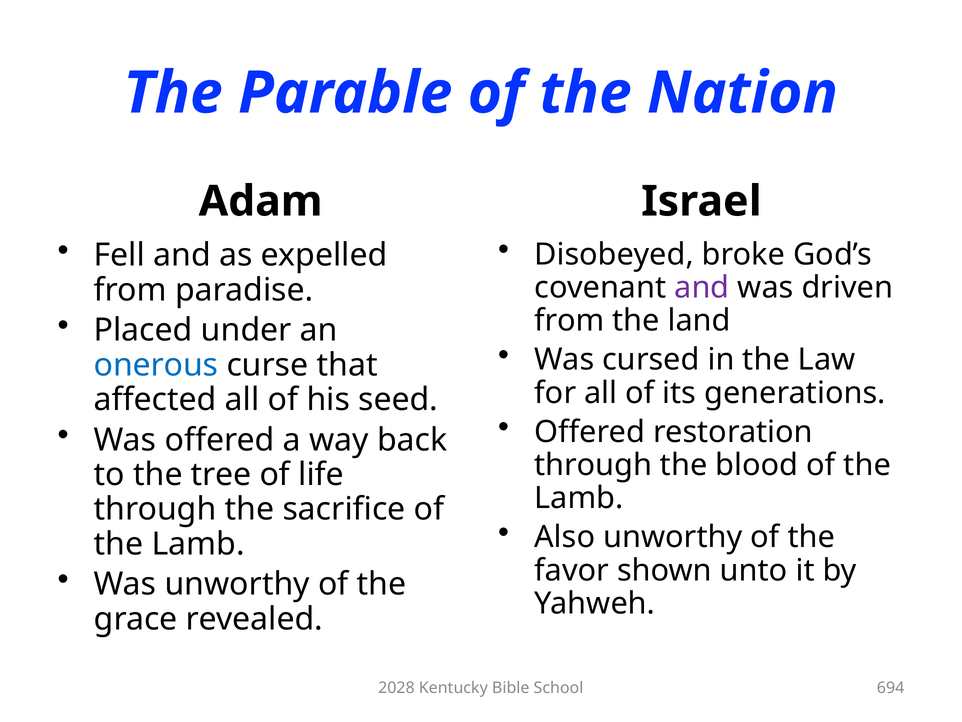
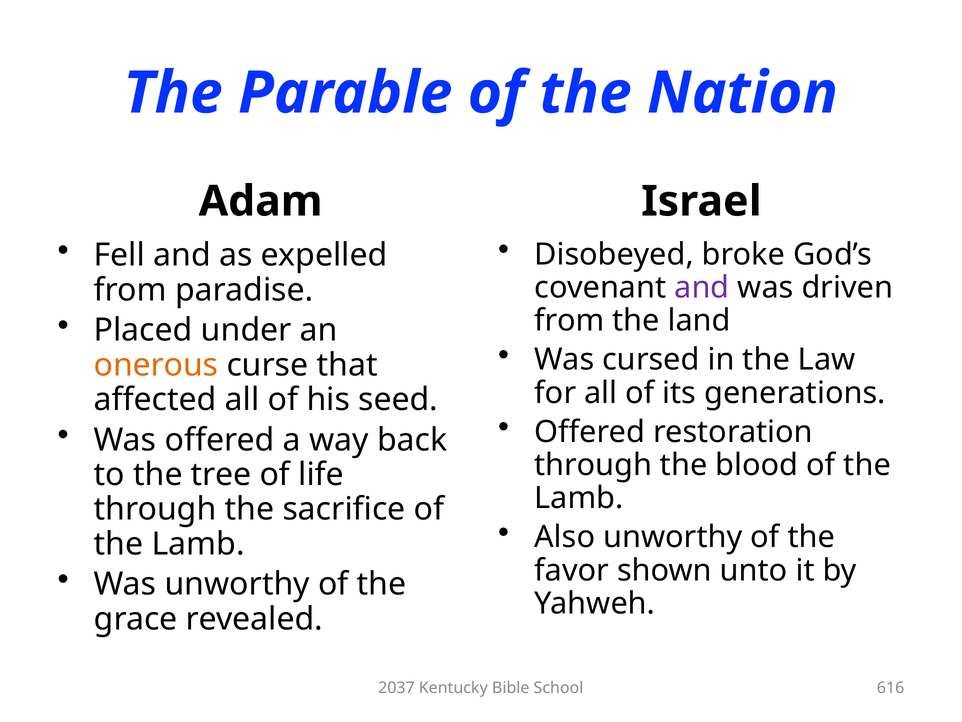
onerous colour: blue -> orange (156, 365)
2028: 2028 -> 2037 (396, 688)
694: 694 -> 616 (891, 688)
